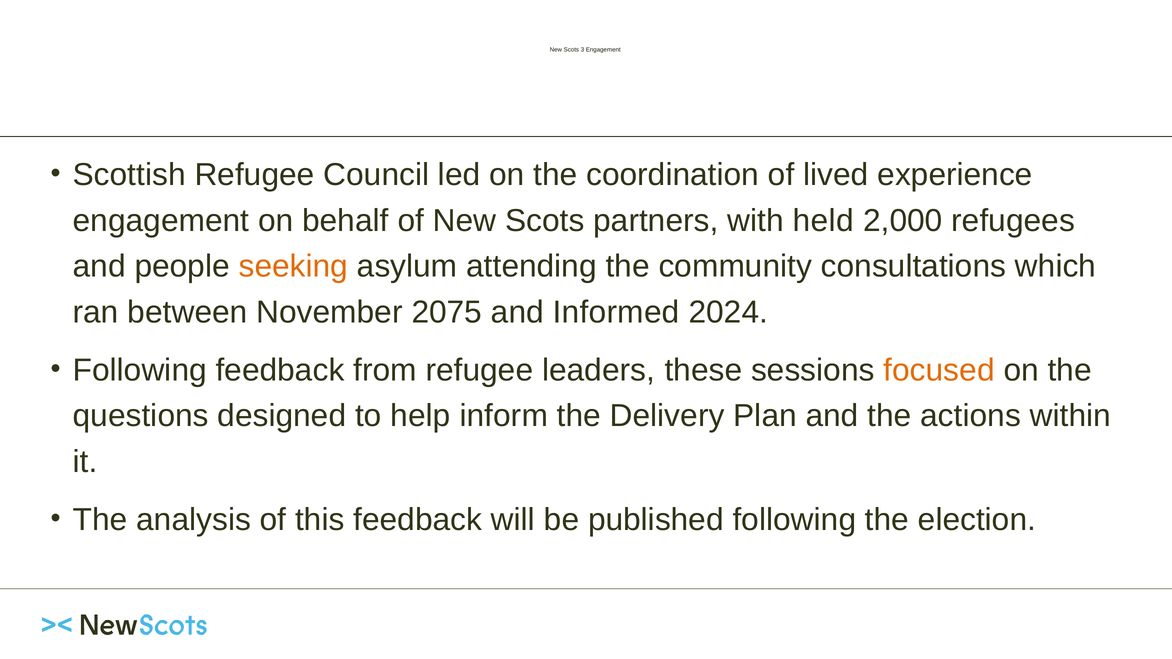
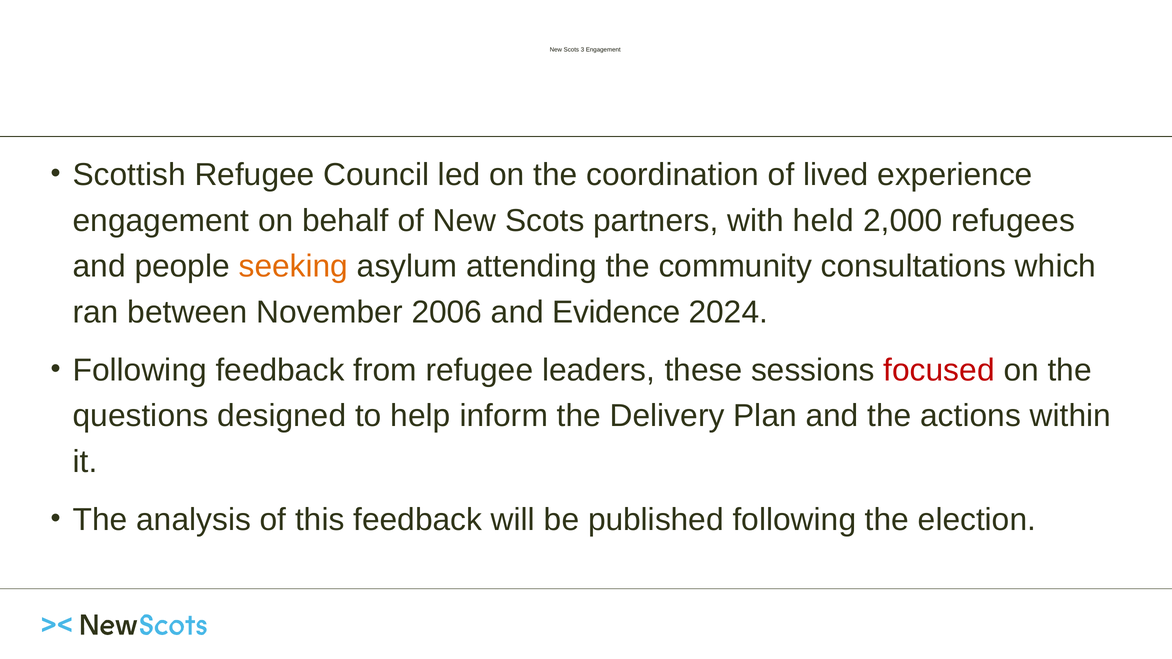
2075: 2075 -> 2006 (447, 312)
Informed: Informed -> Evidence (616, 312)
focused colour: orange -> red (939, 370)
